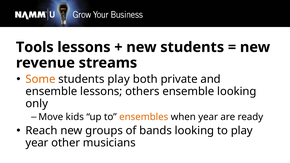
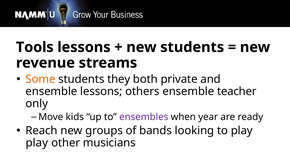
students play: play -> they (119, 79)
ensemble looking: looking -> teacher (237, 91)
ensembles colour: orange -> purple (144, 117)
year: year -> play (37, 143)
